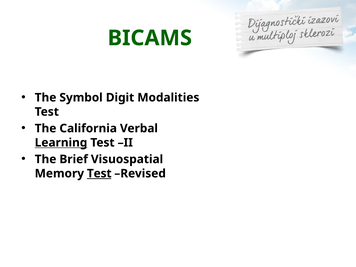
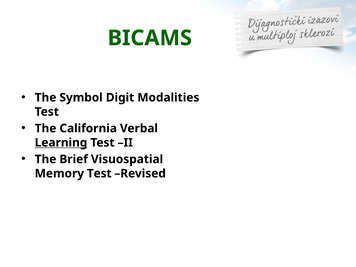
Test underline: present -> none (99, 173)
